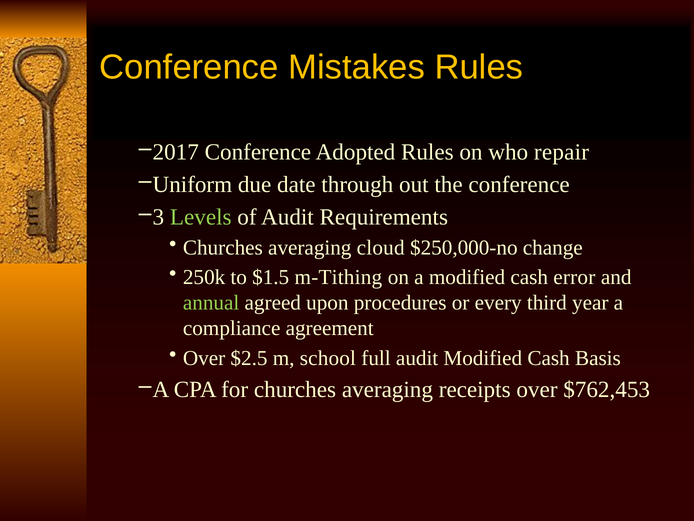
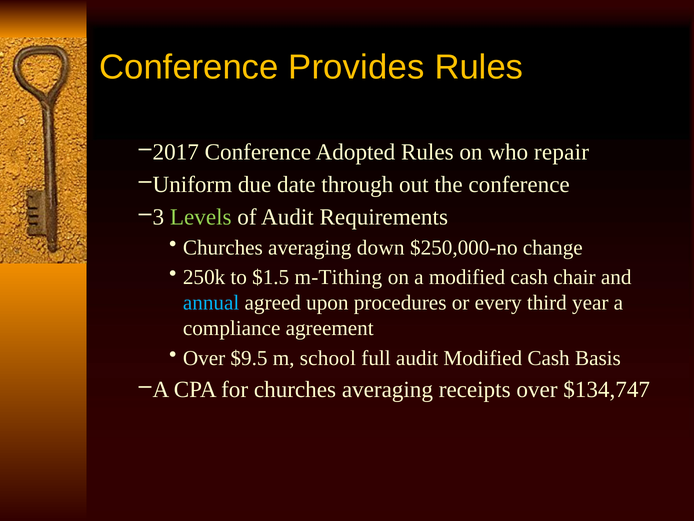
Mistakes: Mistakes -> Provides (357, 67)
cloud: cloud -> down (381, 247)
error: error -> chair (574, 277)
annual colour: light green -> light blue (211, 303)
$2.5: $2.5 -> $9.5 (249, 358)
$762,453: $762,453 -> $134,747 (607, 389)
